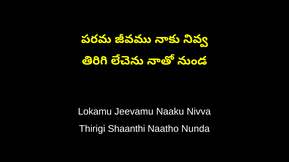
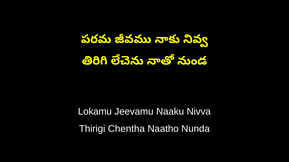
Shaanthi: Shaanthi -> Chentha (126, 129)
